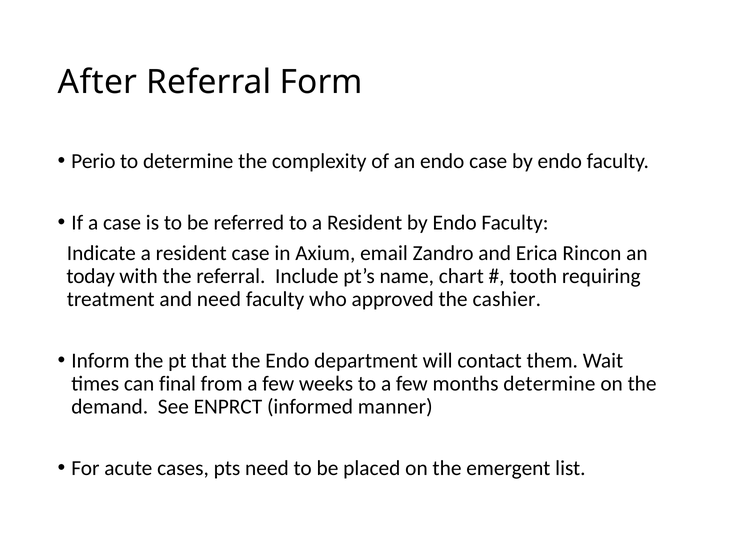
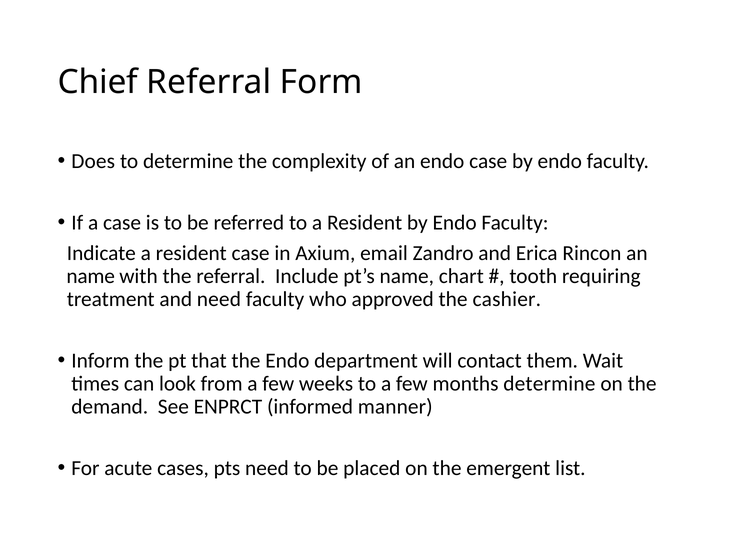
After: After -> Chief (98, 82)
Perio: Perio -> Does (93, 161)
today: today -> name (91, 276)
final: final -> look (177, 384)
